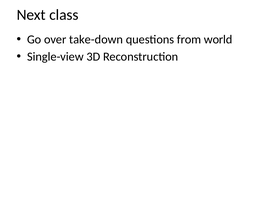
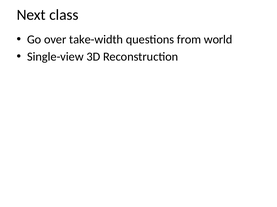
take-down: take-down -> take-width (96, 40)
